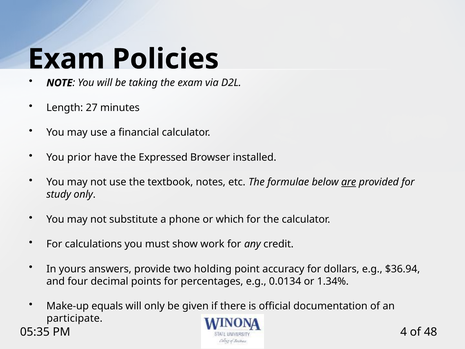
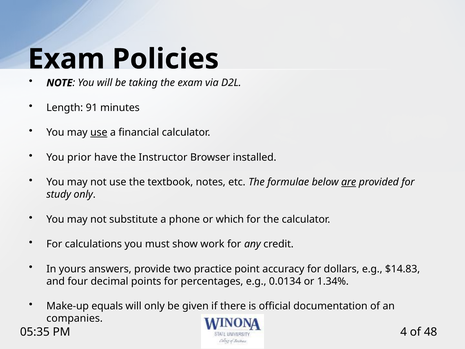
27: 27 -> 91 (92, 108)
use underline: none -> present (99, 132)
Expressed: Expressed -> Instructor (163, 157)
holding: holding -> practice (213, 269)
$36.94: $36.94 -> $14.83 (403, 269)
participate: participate -> companies (75, 318)
